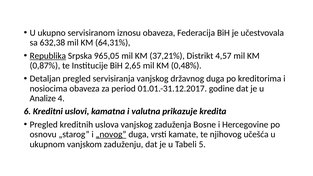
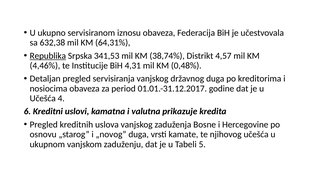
965,05: 965,05 -> 341,53 (107, 56)
37,21%: 37,21% -> 38,74% (167, 56)
0,87%: 0,87% -> 4,46% (45, 66)
2,65: 2,65 -> 4,31 (133, 66)
Analize: Analize -> Učešća (43, 98)
„novog underline: present -> none (111, 134)
